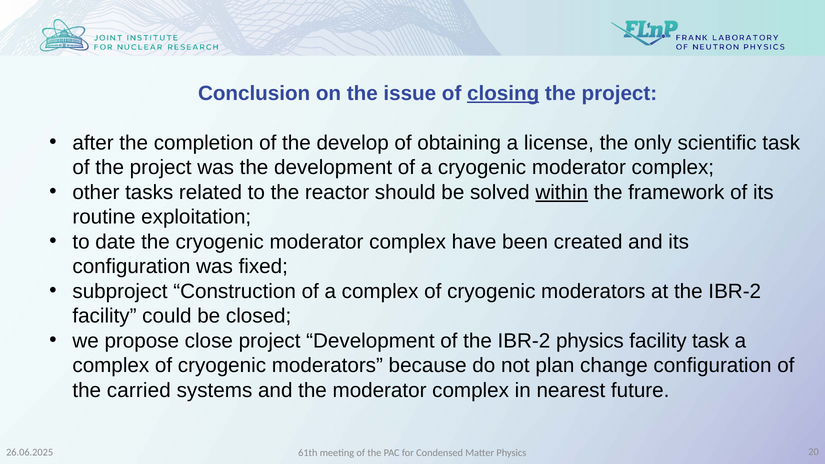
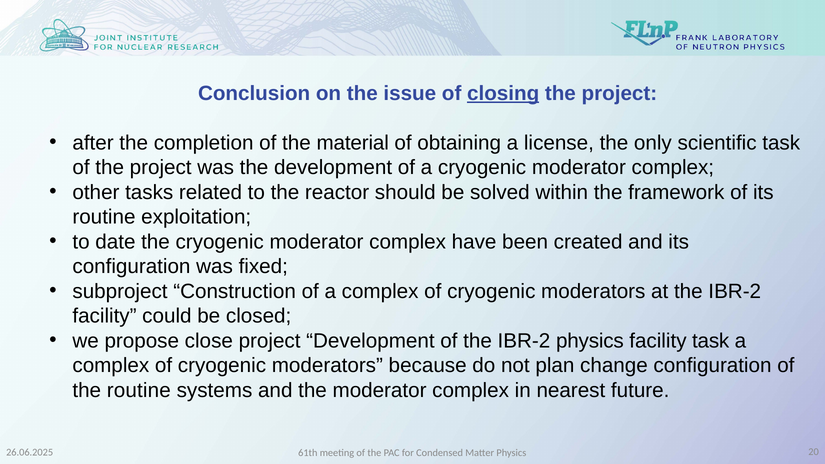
develop: develop -> material (353, 143)
within underline: present -> none (562, 192)
the carried: carried -> routine (139, 390)
